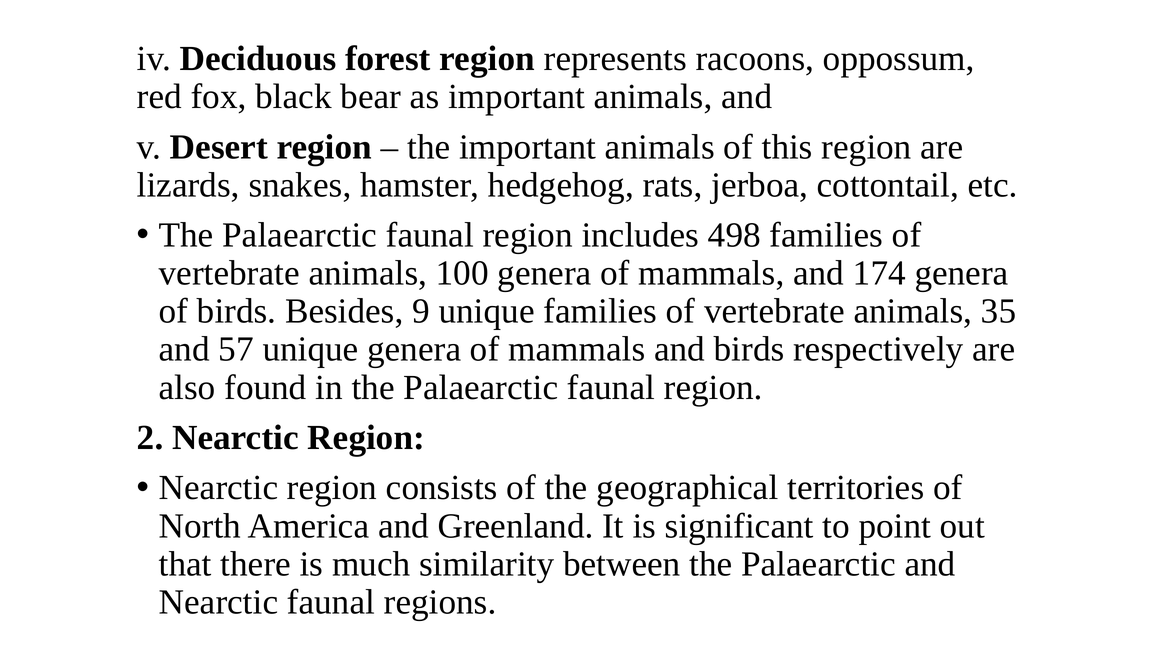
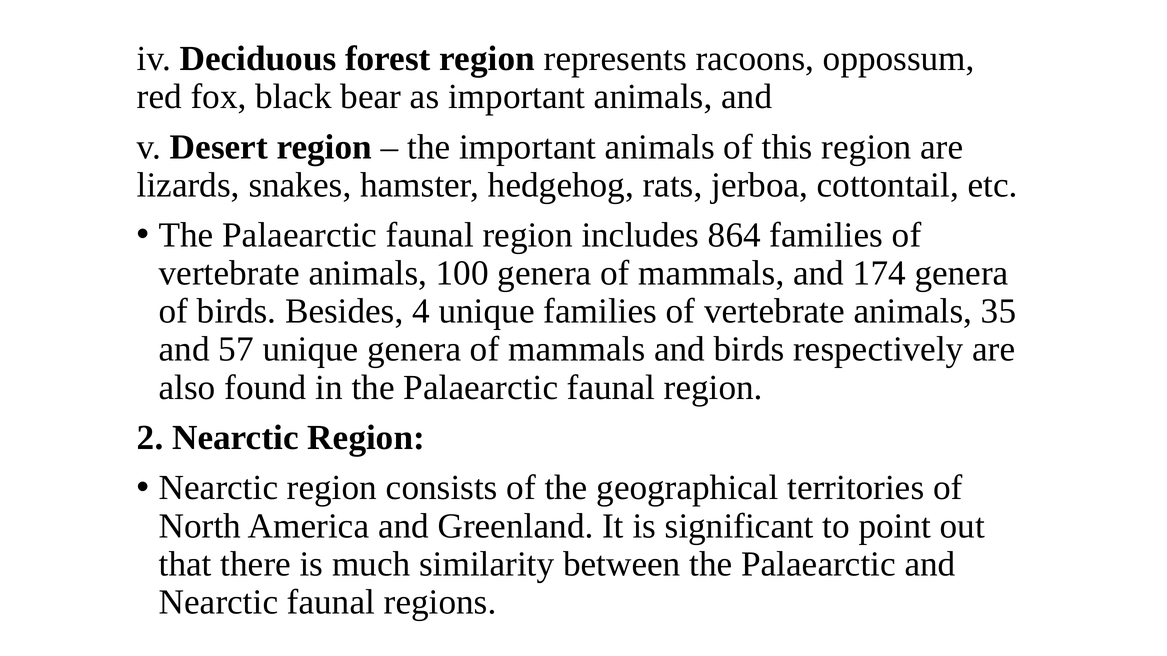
498: 498 -> 864 (734, 235)
9: 9 -> 4 (421, 312)
